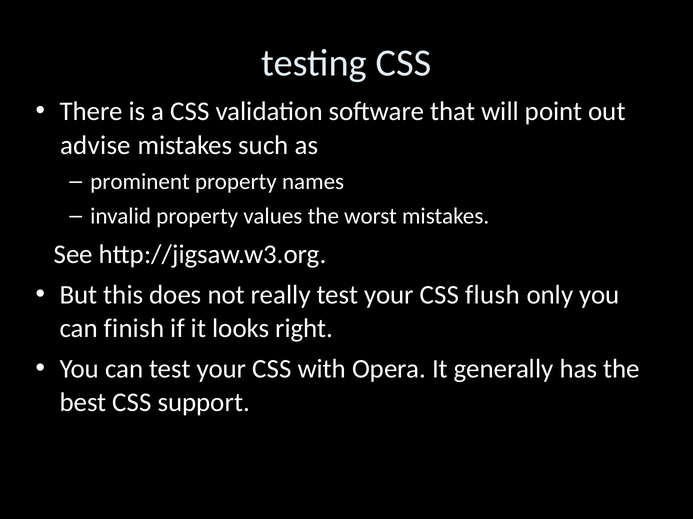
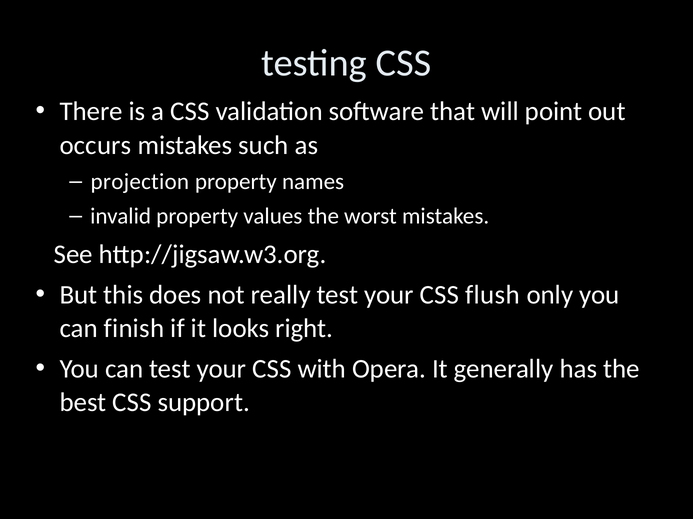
advise: advise -> occurs (95, 145)
prominent: prominent -> projection (140, 182)
